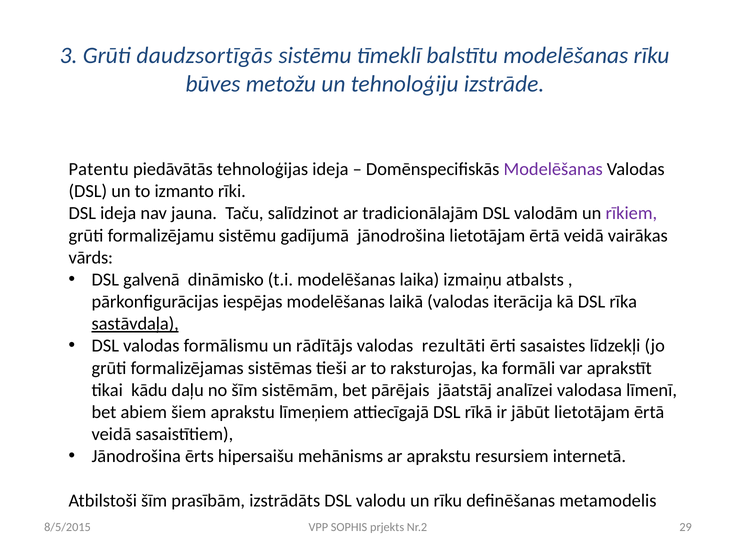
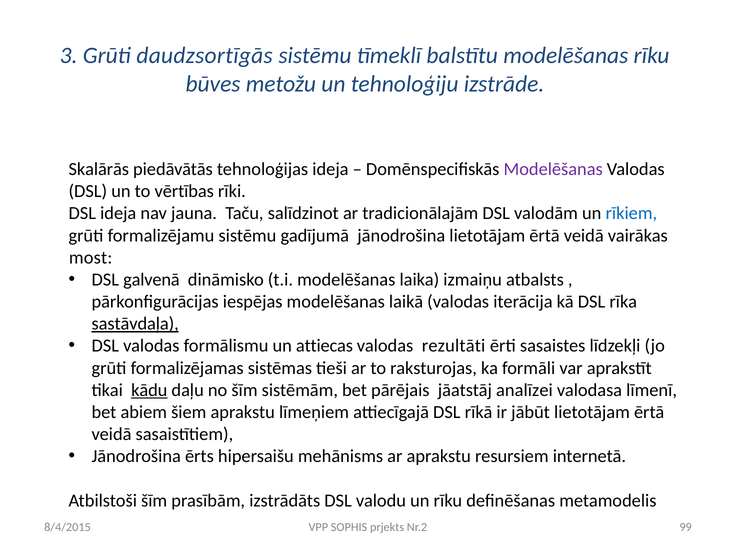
Patentu: Patentu -> Skalārās (99, 169)
izmanto: izmanto -> vērtības (184, 191)
rīkiem colour: purple -> blue (631, 213)
vārds: vārds -> most (91, 258)
rādītājs: rādītājs -> attiecas (324, 346)
kādu underline: none -> present (149, 390)
29: 29 -> 99 (686, 527)
8/5/2015: 8/5/2015 -> 8/4/2015 (67, 527)
